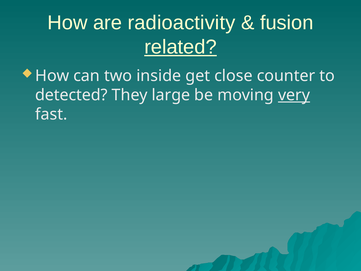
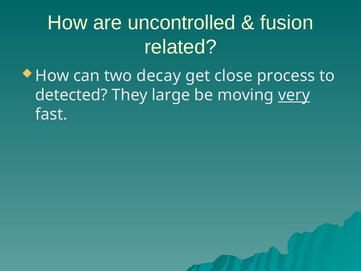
radioactivity: radioactivity -> uncontrolled (182, 23)
related underline: present -> none (180, 47)
inside: inside -> decay (159, 76)
counter: counter -> process (286, 76)
